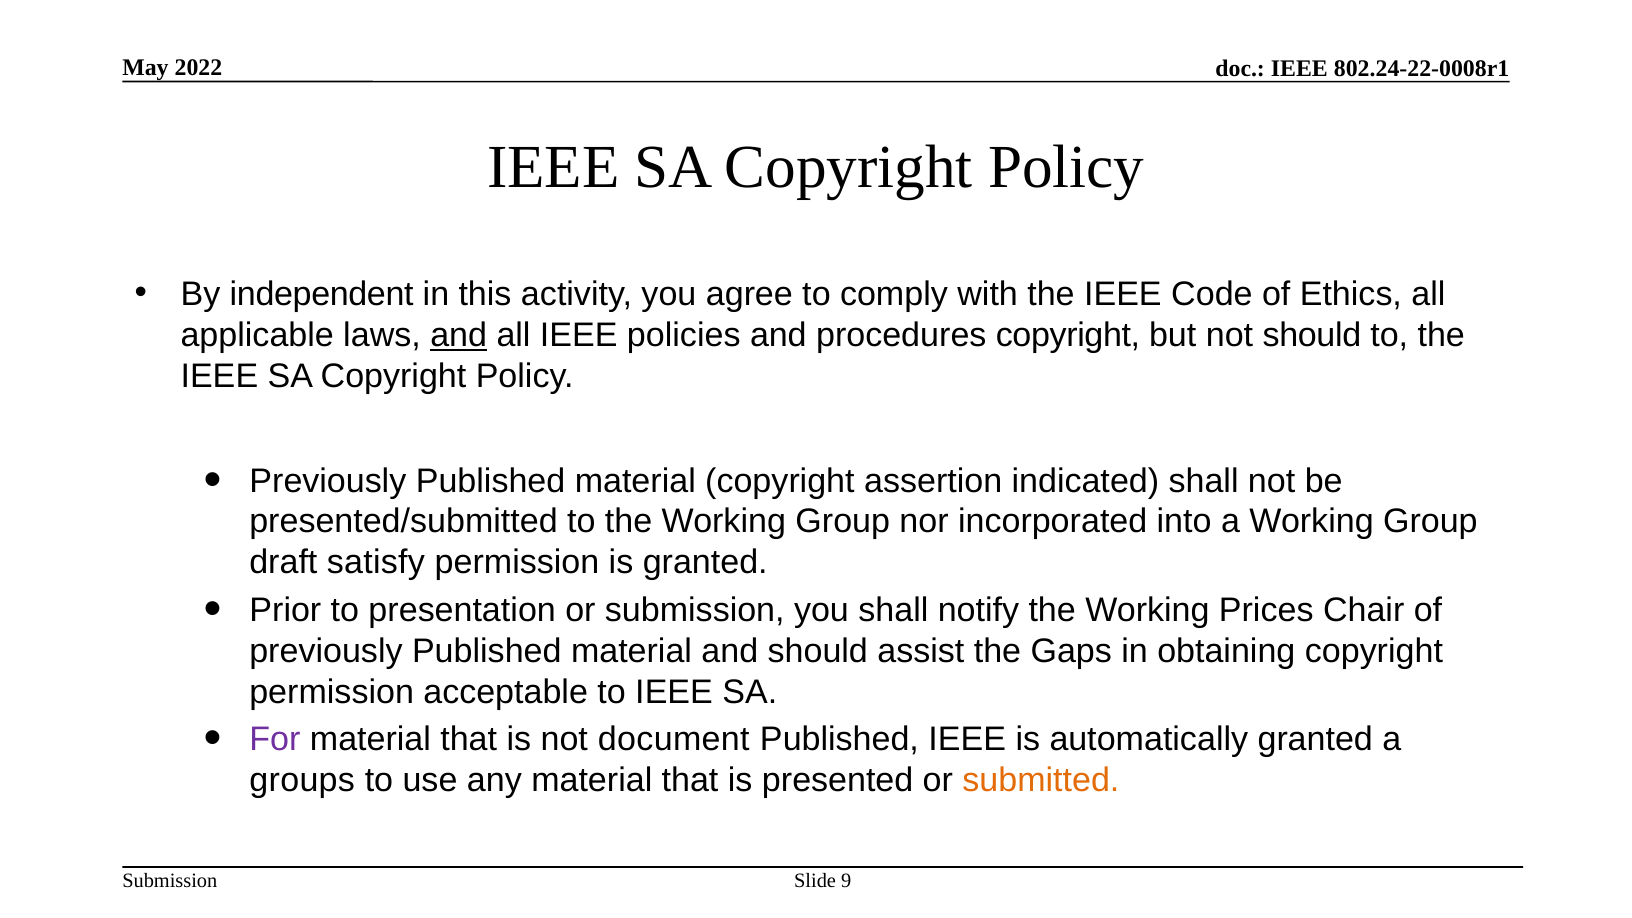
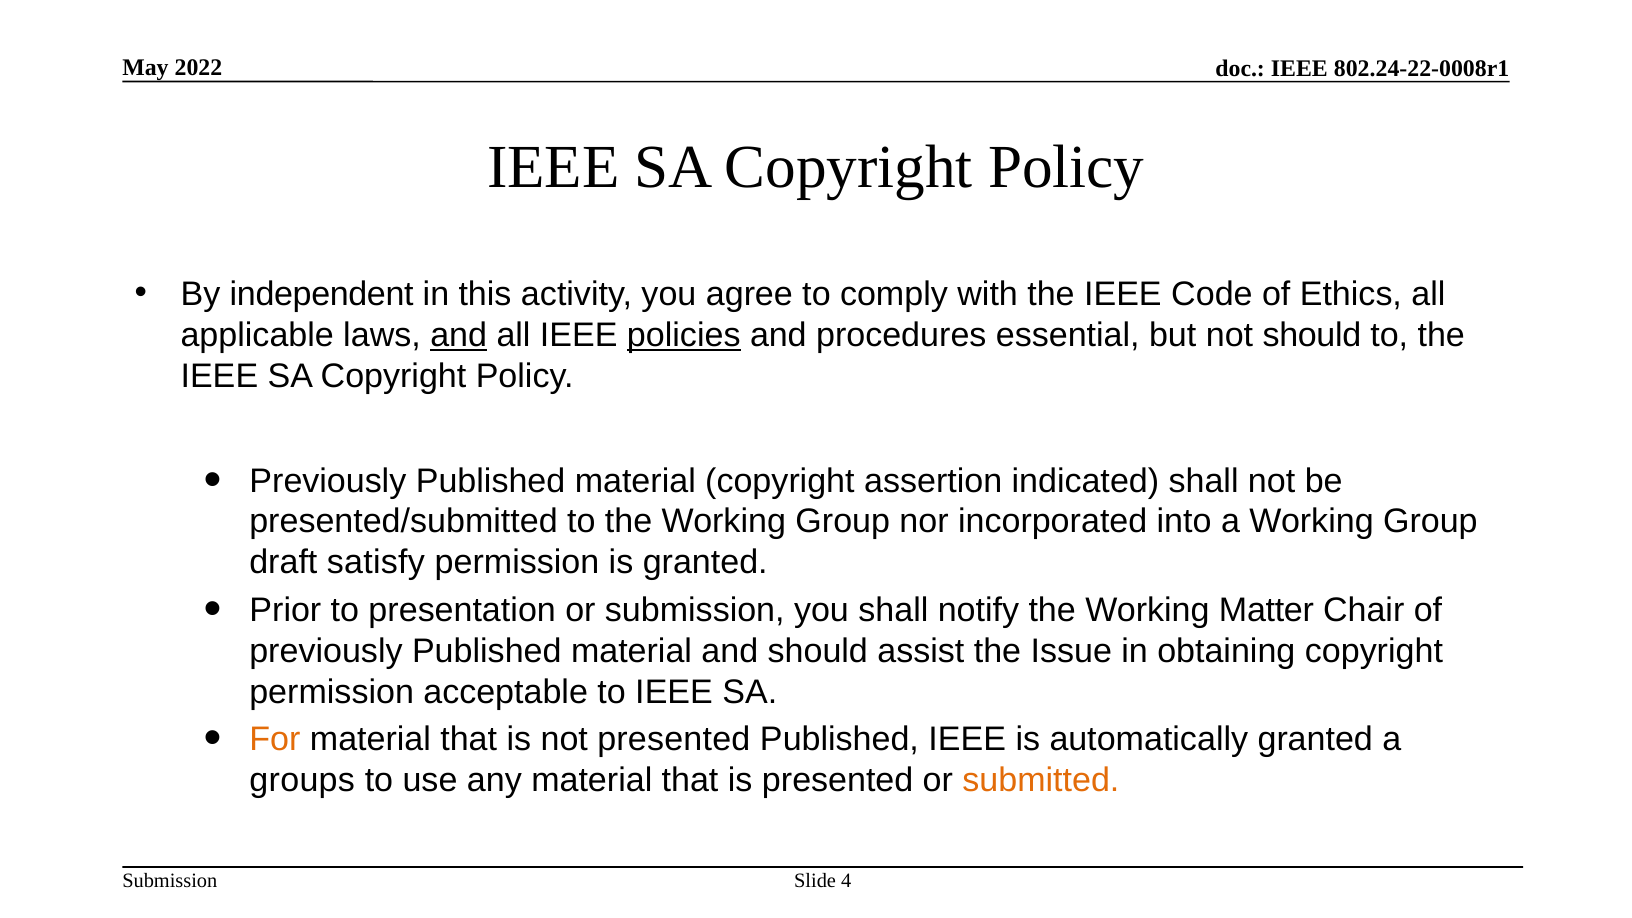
policies underline: none -> present (684, 335)
procedures copyright: copyright -> essential (1068, 335)
Prices: Prices -> Matter (1266, 610)
Gaps: Gaps -> Issue (1071, 651)
For colour: purple -> orange (275, 740)
not document: document -> presented (674, 740)
9: 9 -> 4 (846, 880)
